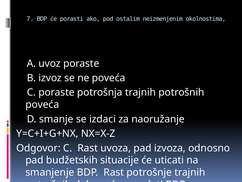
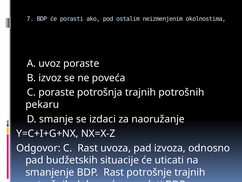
poveća: poveća -> pekaru (42, 104)
